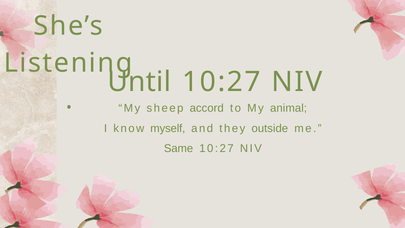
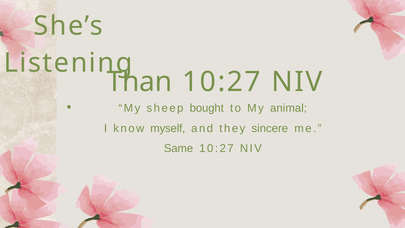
Until: Until -> Than (140, 82)
accord: accord -> bought (207, 108)
outside: outside -> sincere (270, 128)
